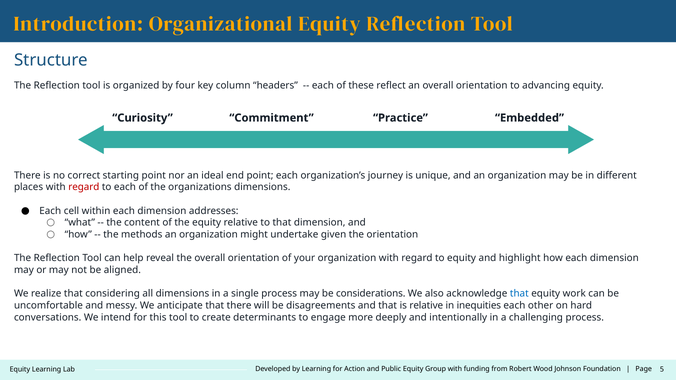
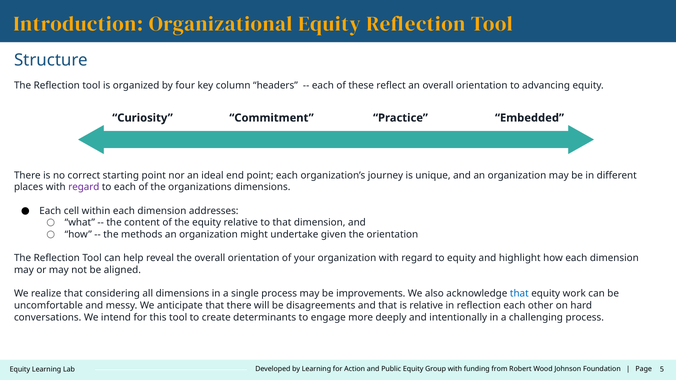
regard colour: red -> purple (84, 187)
considerations: considerations -> improvements (371, 294)
in inequities: inequities -> reflection (479, 306)
